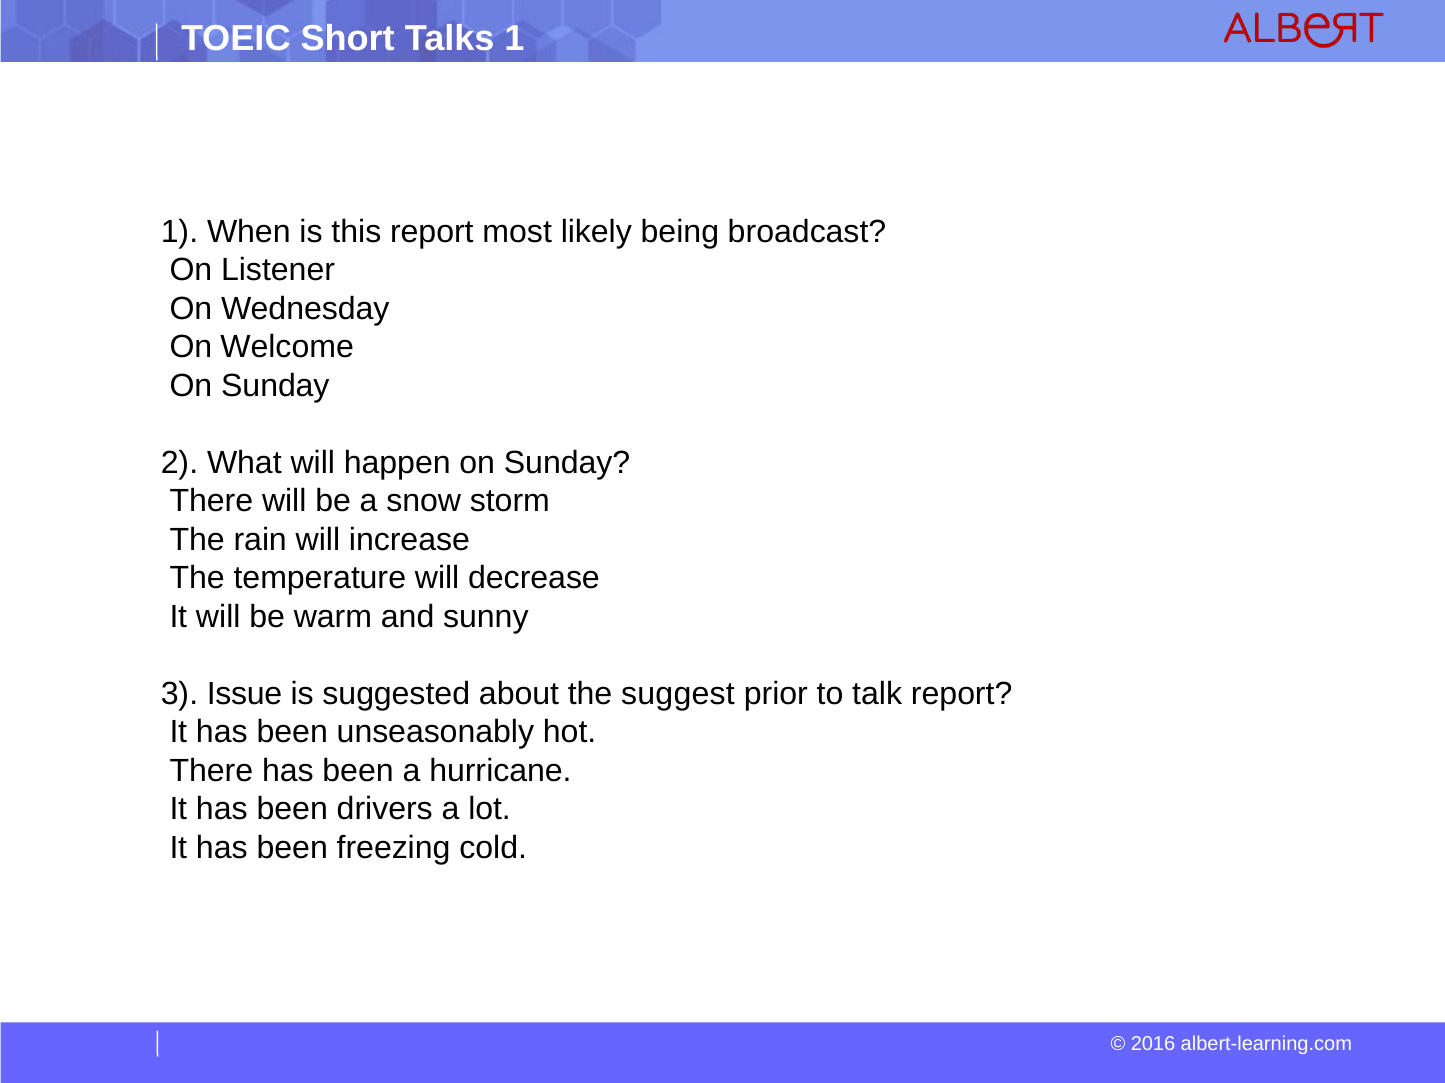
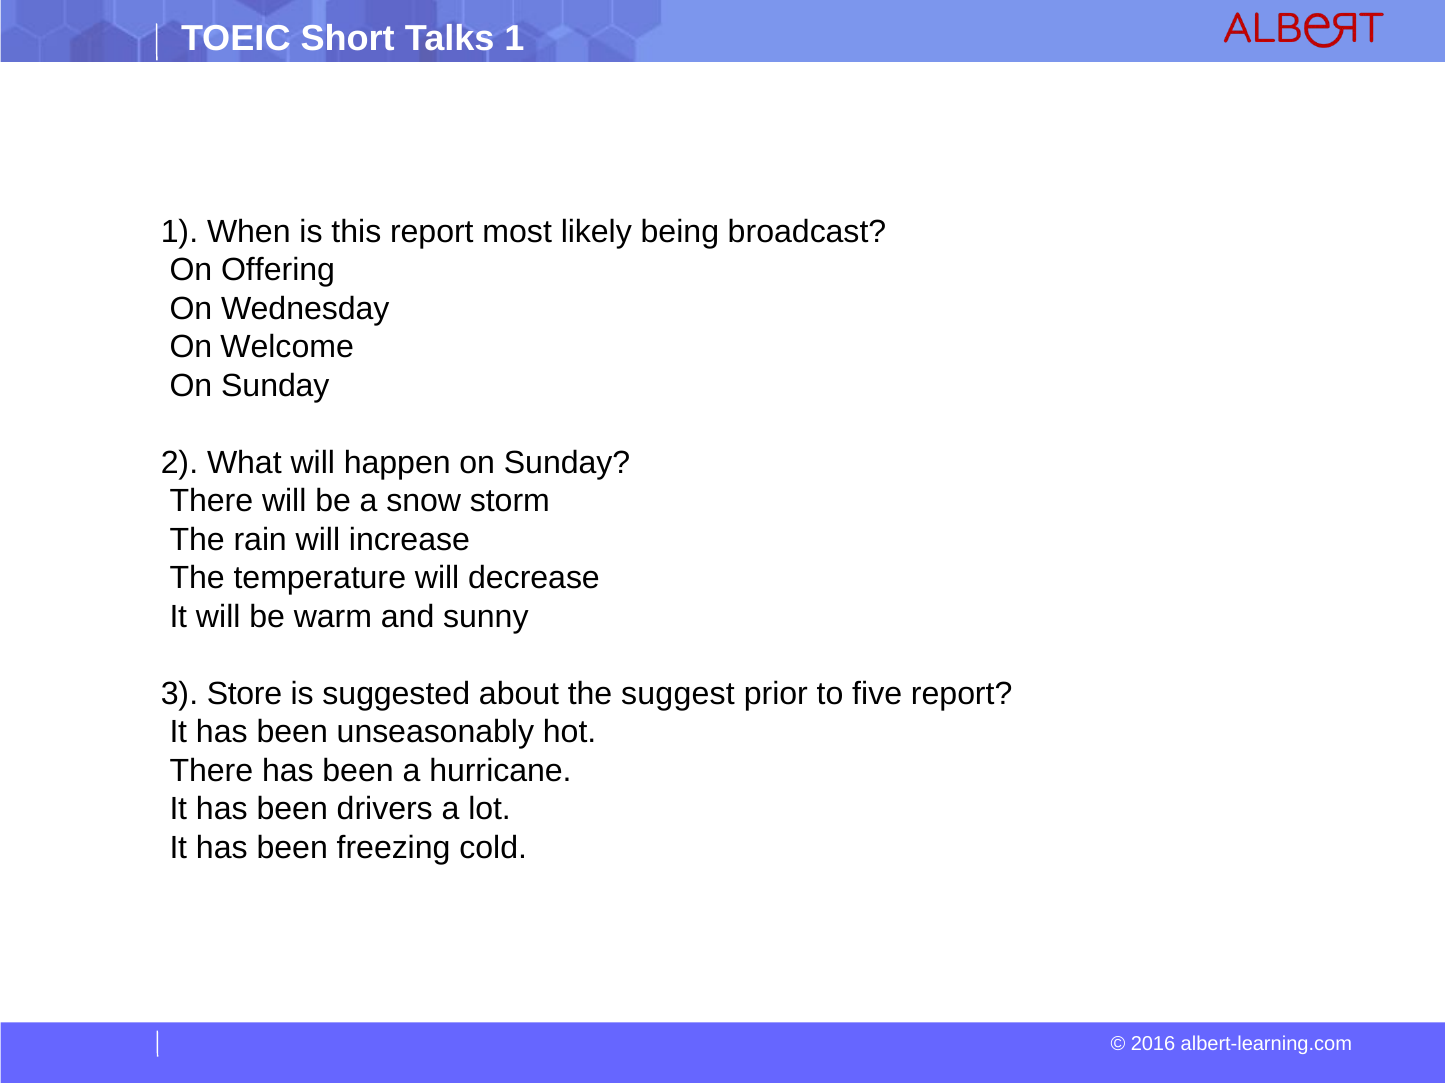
Listener: Listener -> Offering (278, 270)
Issue: Issue -> Store (245, 694)
talk: talk -> five (877, 694)
